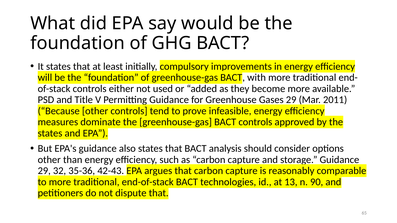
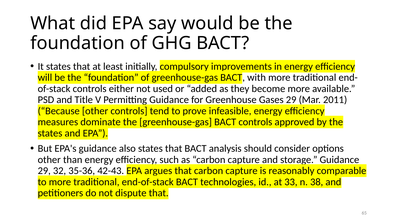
13: 13 -> 33 (291, 182)
90: 90 -> 38 (317, 182)
